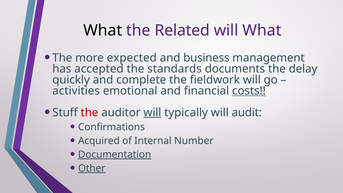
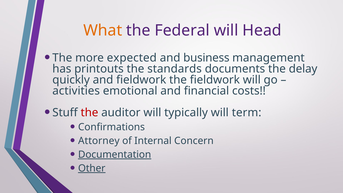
What colour: black -> orange (103, 30)
Related: Related -> Federal (182, 30)
will What: What -> Head (262, 30)
accepted: accepted -> printouts (99, 69)
and complete: complete -> fieldwork (141, 80)
costs underline: present -> none (249, 91)
will underline: present -> none (152, 112)
audit: audit -> term (247, 112)
Acquired: Acquired -> Attorney (99, 141)
Number: Number -> Concern (194, 141)
